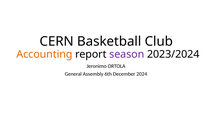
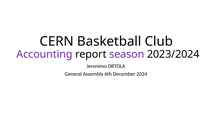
Accounting colour: orange -> purple (44, 54)
